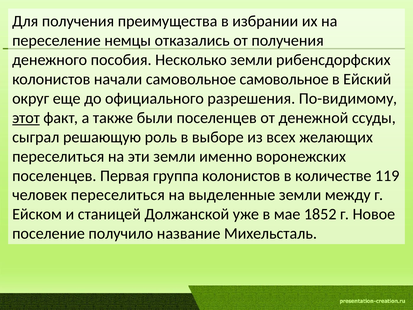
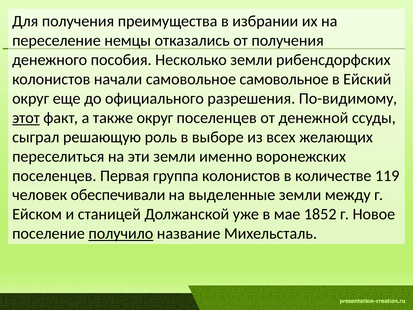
также были: были -> округ (155, 118)
человек переселиться: переселиться -> обеспечивали (118, 195)
получило underline: none -> present (121, 233)
